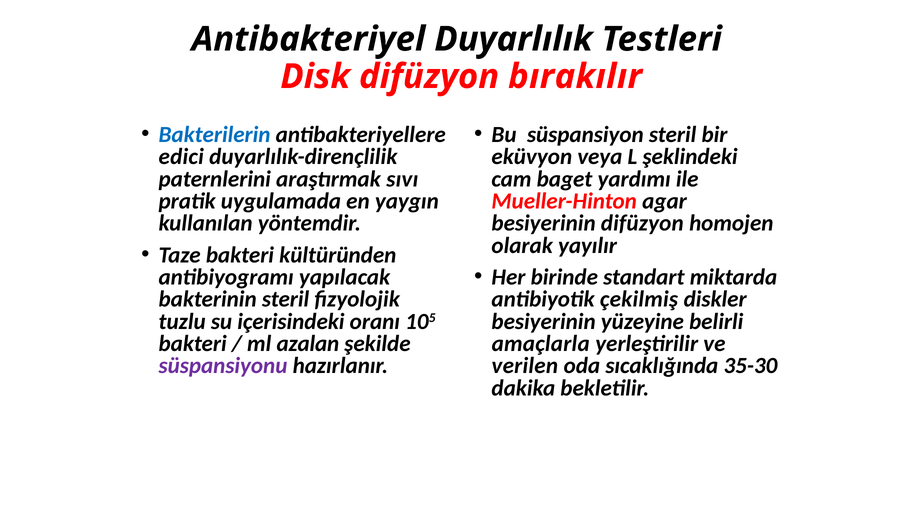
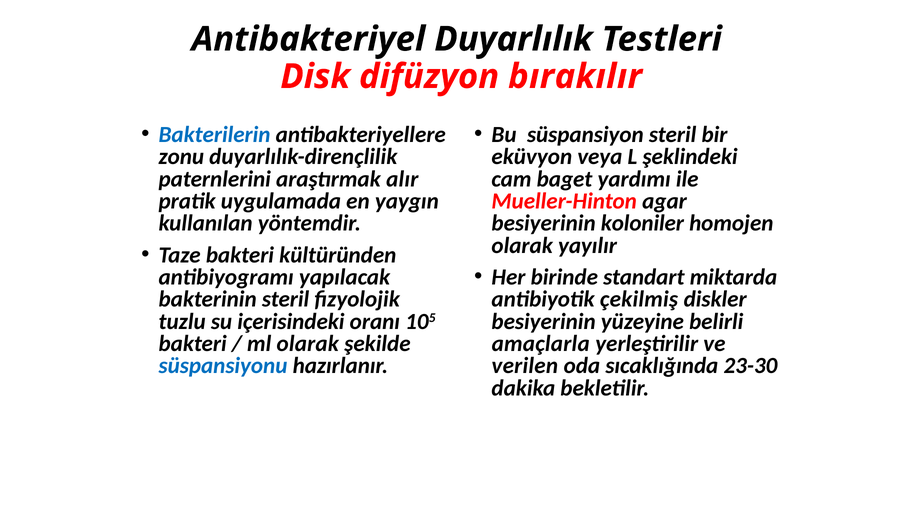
edici: edici -> zonu (181, 157)
sıvı: sıvı -> alır (402, 179)
besiyerinin difüzyon: difüzyon -> koloniler (642, 223)
ml azalan: azalan -> olarak (308, 344)
süspansiyonu colour: purple -> blue (223, 366)
35-30: 35-30 -> 23-30 (750, 366)
